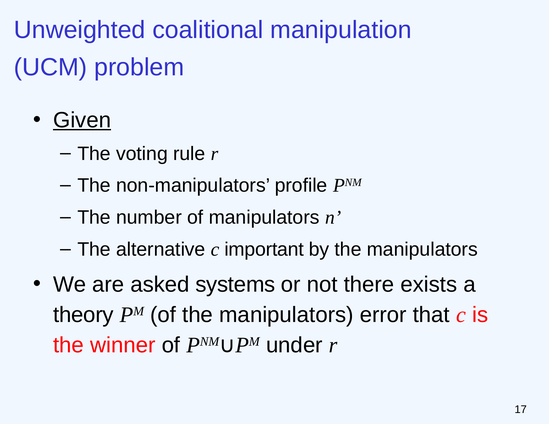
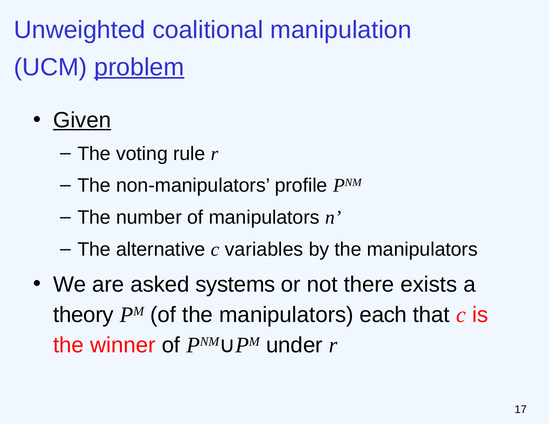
problem underline: none -> present (139, 67)
important: important -> variables (264, 249)
error: error -> each (383, 315)
